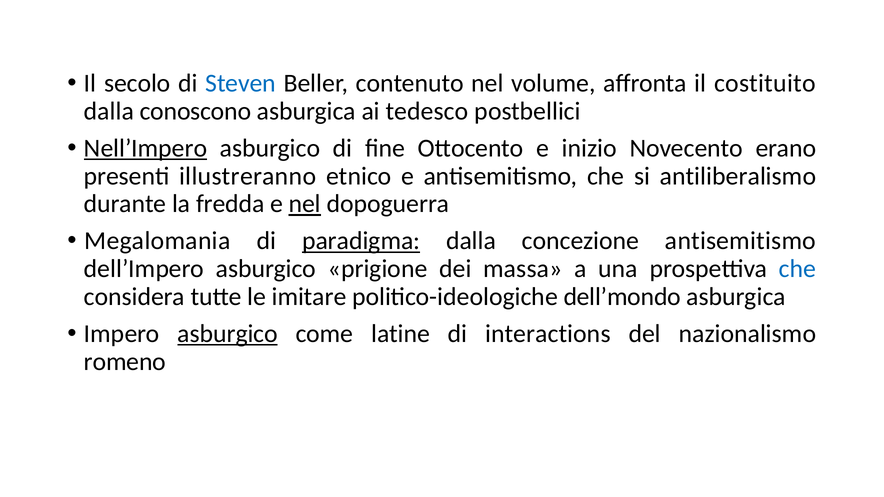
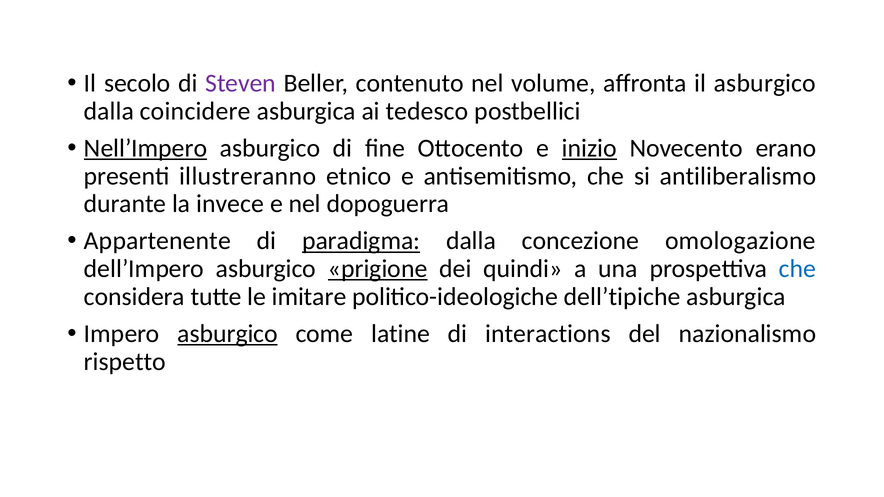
Steven colour: blue -> purple (241, 83)
il costituito: costituito -> asburgico (765, 83)
conoscono: conoscono -> coincidere (195, 111)
inizio underline: none -> present (589, 148)
fredda: fredda -> invece (230, 204)
nel underline: present -> none (305, 204)
Megalomania: Megalomania -> Appartenente (157, 241)
concezione antisemitismo: antisemitismo -> omologazione (740, 241)
prigione underline: none -> present (378, 269)
massa: massa -> quindi (523, 269)
dell’mondo: dell’mondo -> dell’tipiche (622, 297)
romeno: romeno -> rispetto (125, 362)
